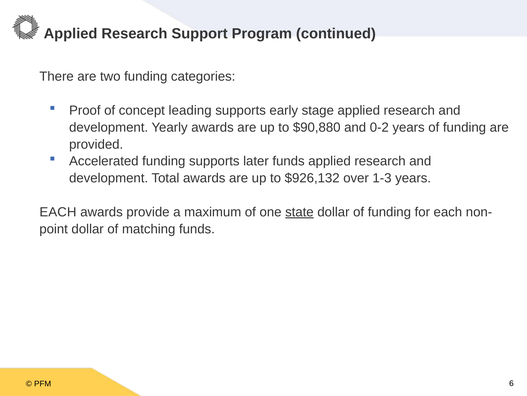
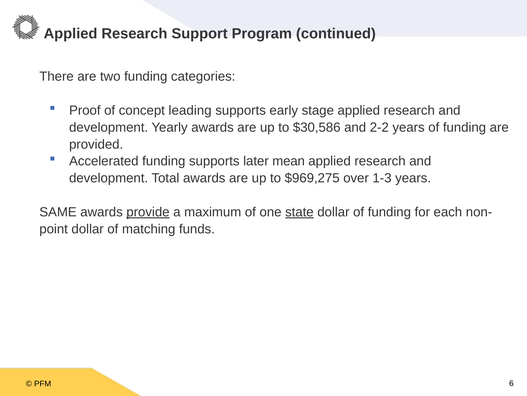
$90,880: $90,880 -> $30,586 (317, 127)
0-2: 0-2 -> 2-2 (379, 127)
later funds: funds -> mean (289, 161)
$926,132: $926,132 -> $969,275 (312, 178)
EACH: EACH -> SAME (58, 212)
provide underline: none -> present (148, 212)
